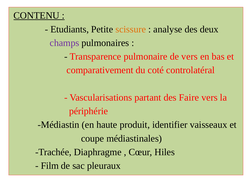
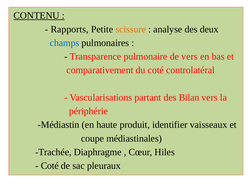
Etudiants: Etudiants -> Rapports (70, 29)
champs colour: purple -> blue (64, 43)
Faire: Faire -> Bilan (189, 97)
Film: Film -> Coté (50, 166)
